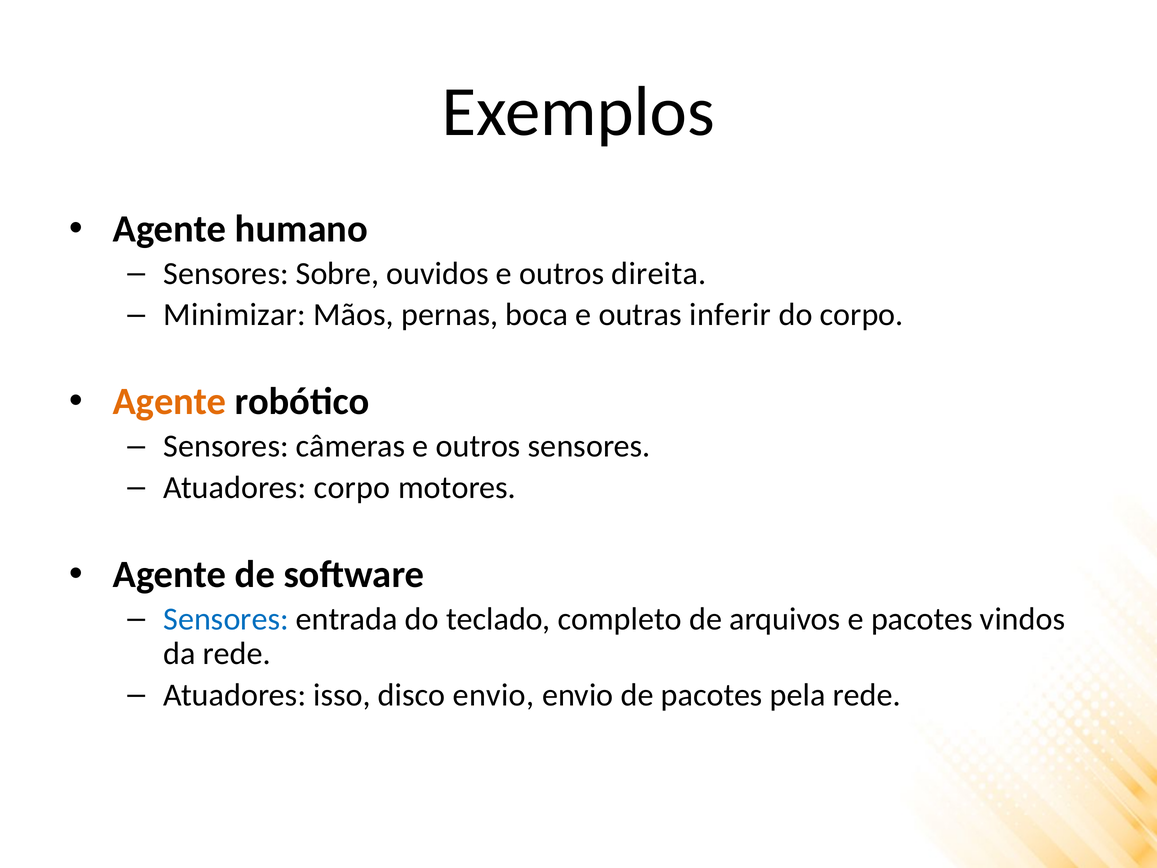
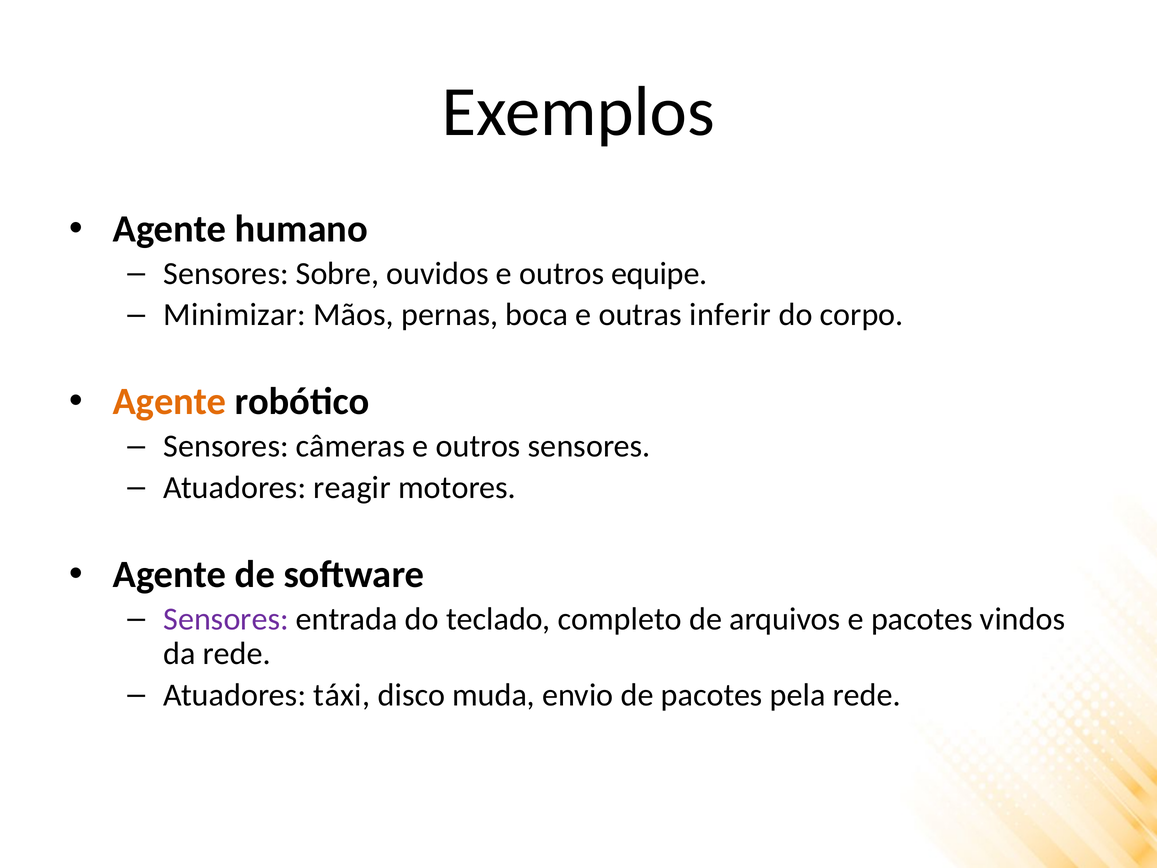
direita: direita -> equipe (659, 273)
Atuadores corpo: corpo -> reagir (352, 487)
Sensores colour: blue -> purple (226, 619)
isso: isso -> táxi (342, 695)
disco envio: envio -> muda (494, 695)
